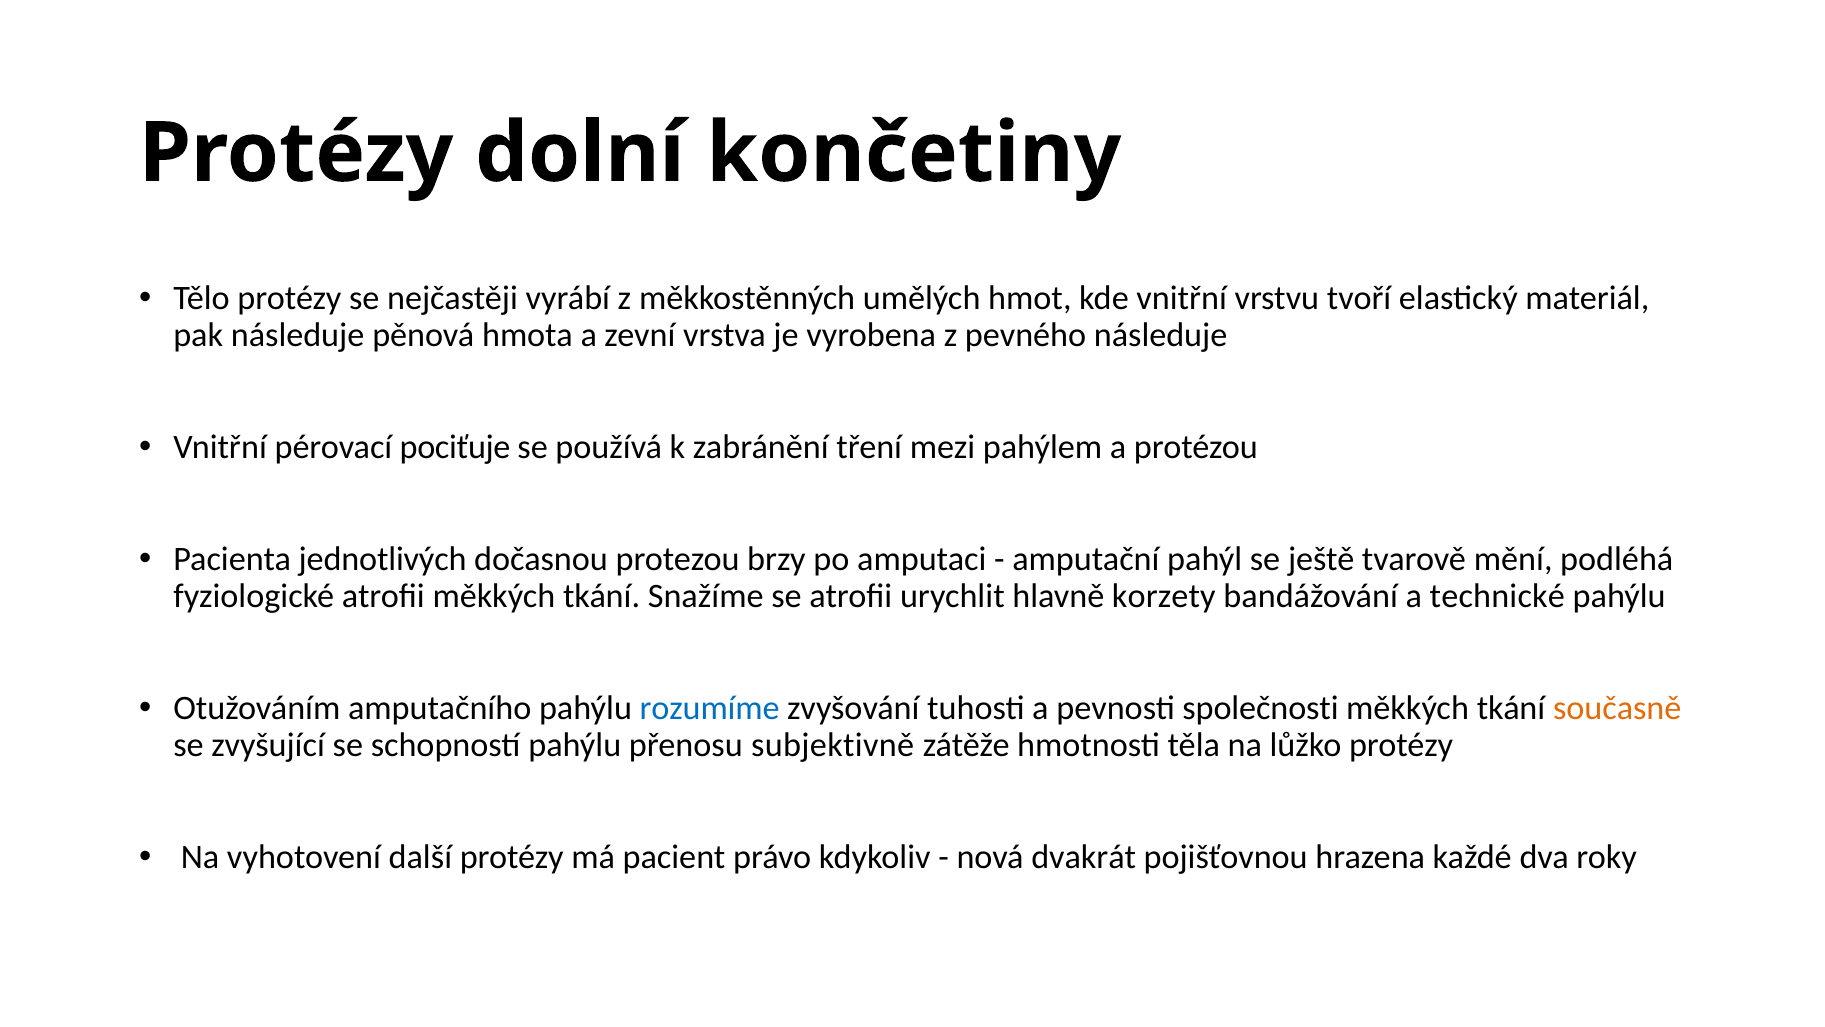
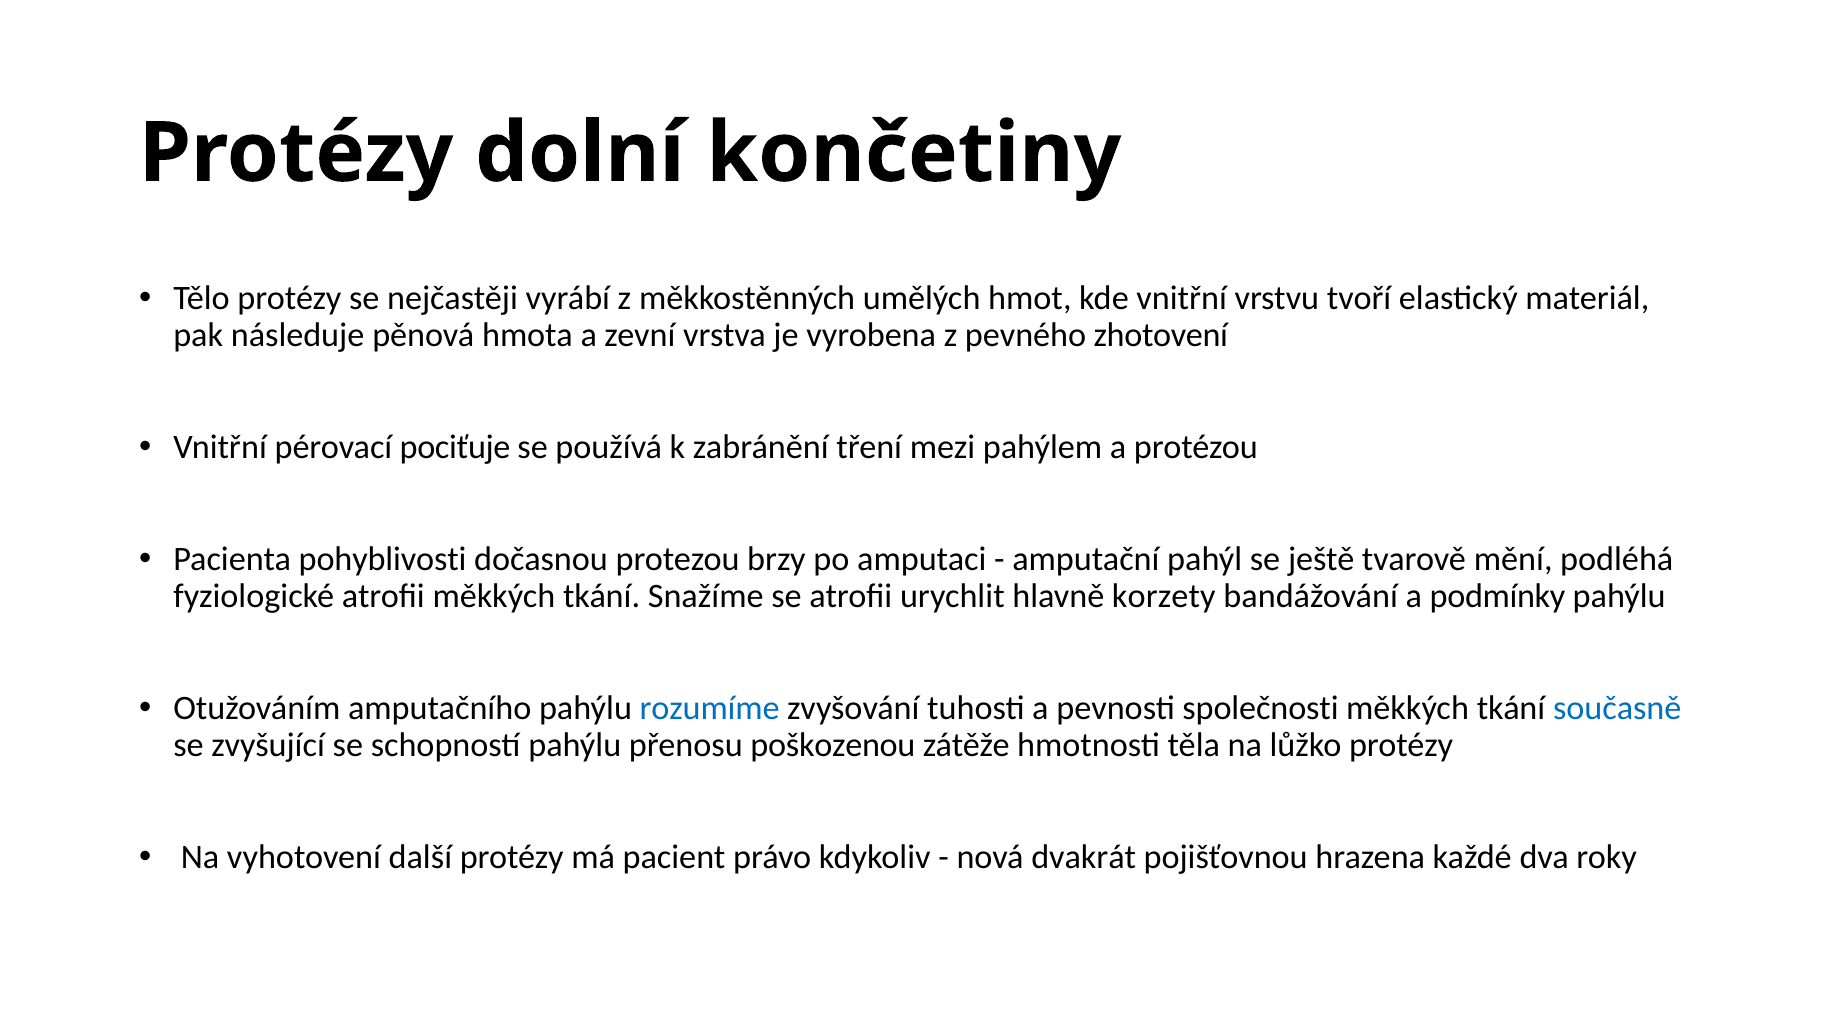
pevného následuje: následuje -> zhotovení (1161, 335)
jednotlivých: jednotlivých -> pohyblivosti (383, 559)
technické: technické -> podmínky (1498, 596)
současně colour: orange -> blue (1617, 708)
subjektivně: subjektivně -> poškozenou (833, 745)
